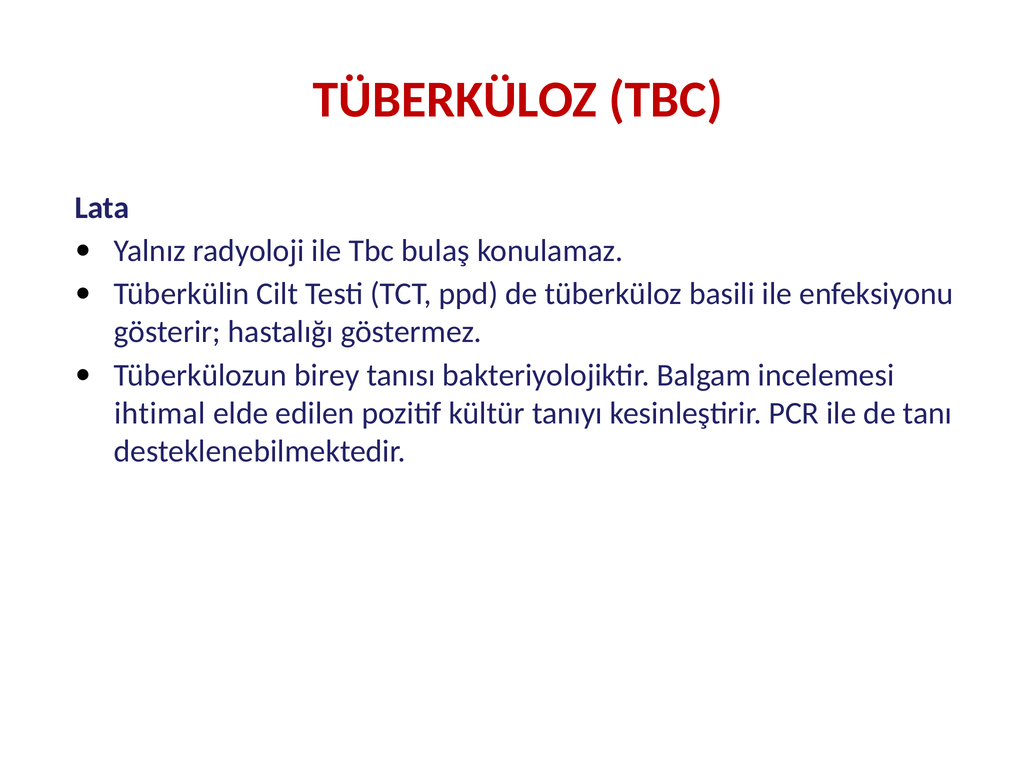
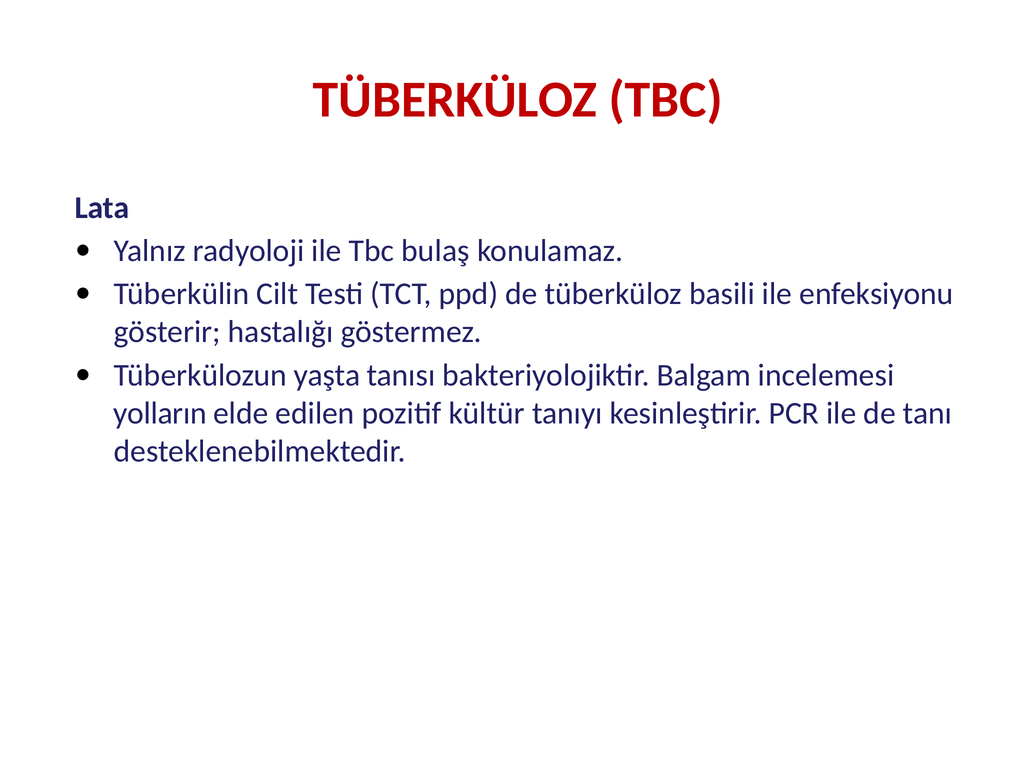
birey: birey -> yaşta (327, 375)
ihtimal: ihtimal -> yolların (160, 413)
